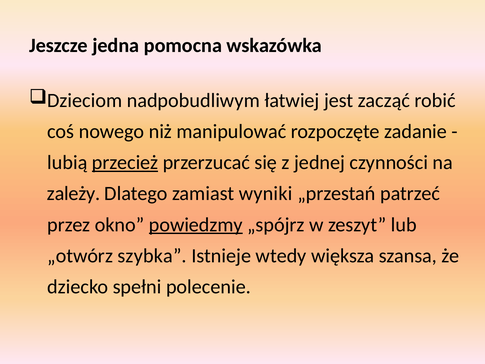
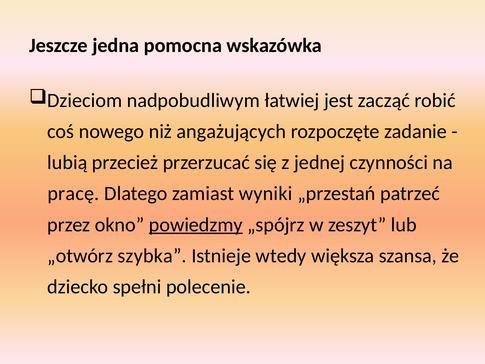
manipulować: manipulować -> angażujących (231, 131)
przecież underline: present -> none (125, 162)
zależy: zależy -> pracę (73, 194)
